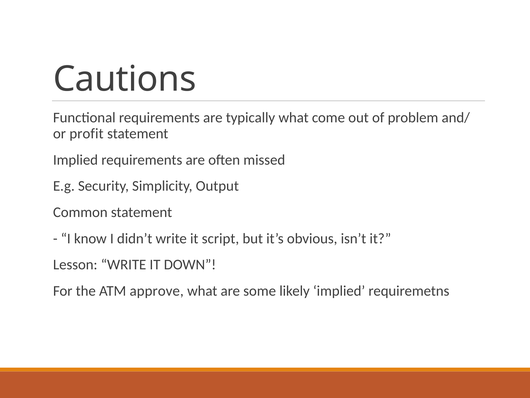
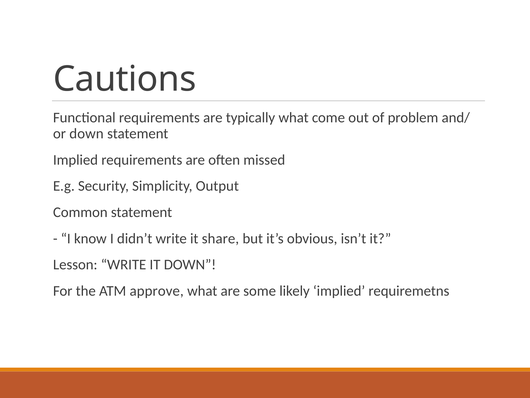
or profit: profit -> down (86, 133)
script: script -> share (220, 238)
